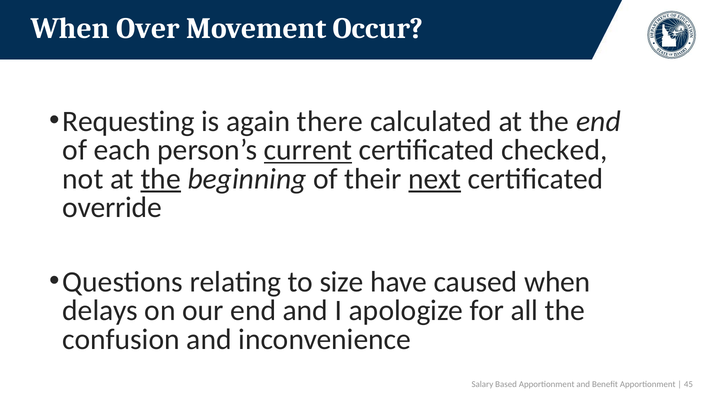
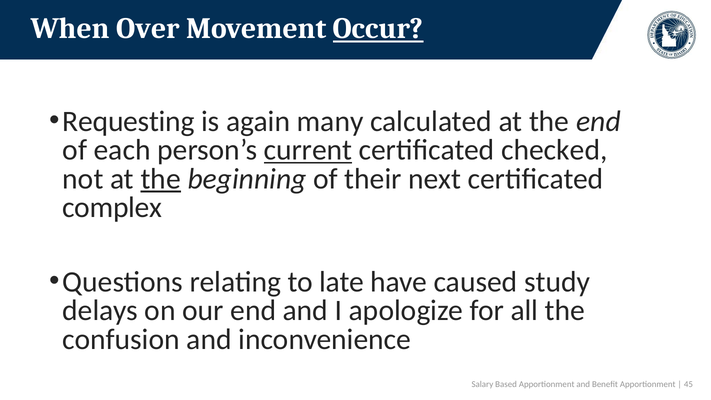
Occur underline: none -> present (378, 29)
there: there -> many (330, 121)
next underline: present -> none (435, 179)
override: override -> complex (112, 208)
size: size -> late (342, 282)
caused when: when -> study (557, 282)
